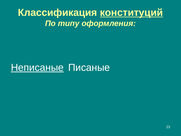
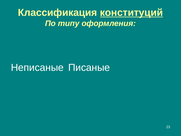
Неписаные underline: present -> none (37, 67)
